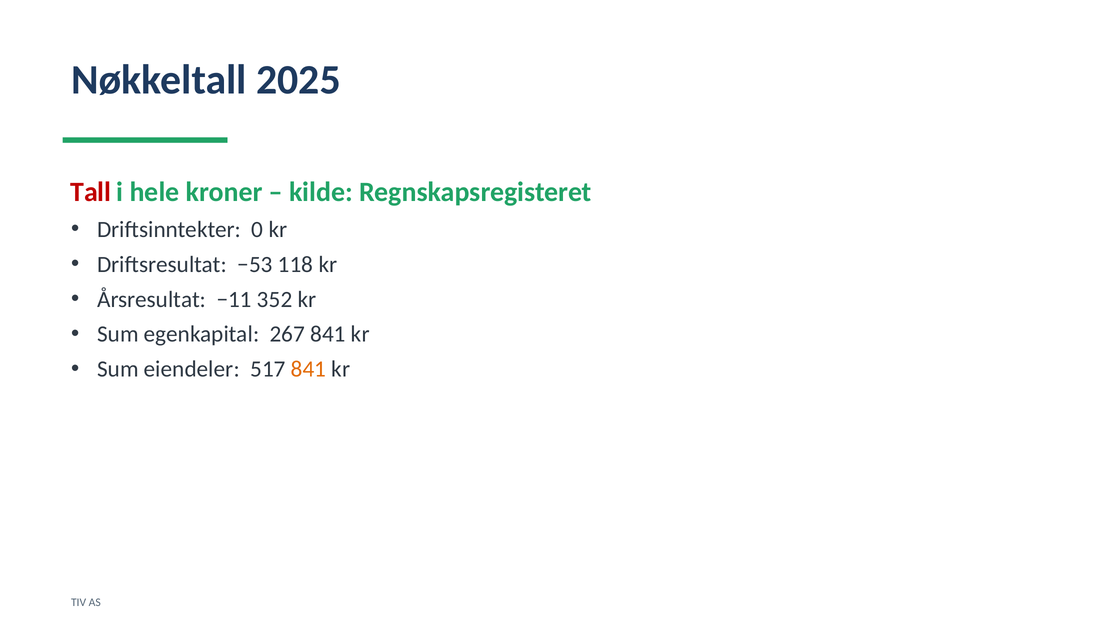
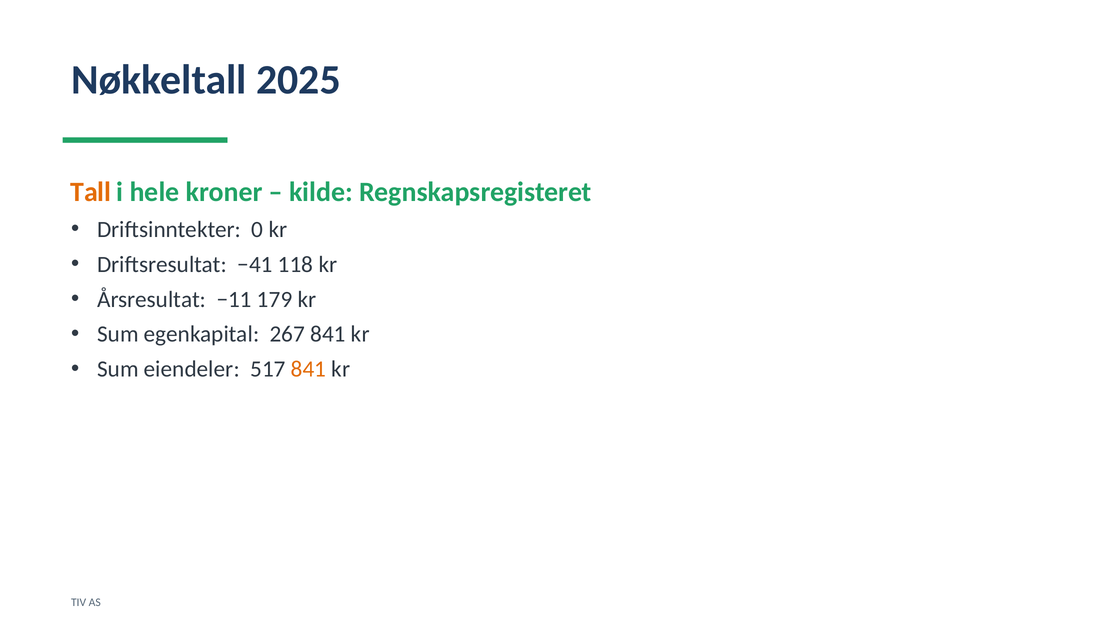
Tall colour: red -> orange (91, 192)
−53: −53 -> −41 (255, 264)
352: 352 -> 179 (275, 299)
